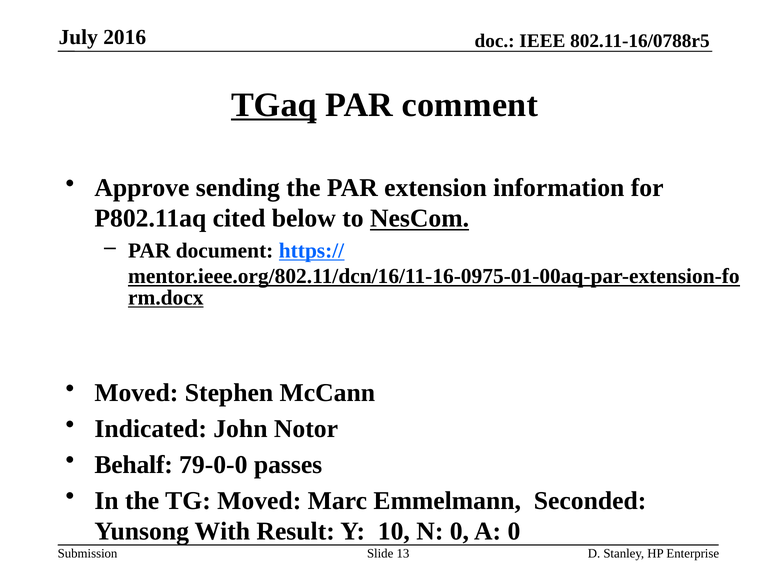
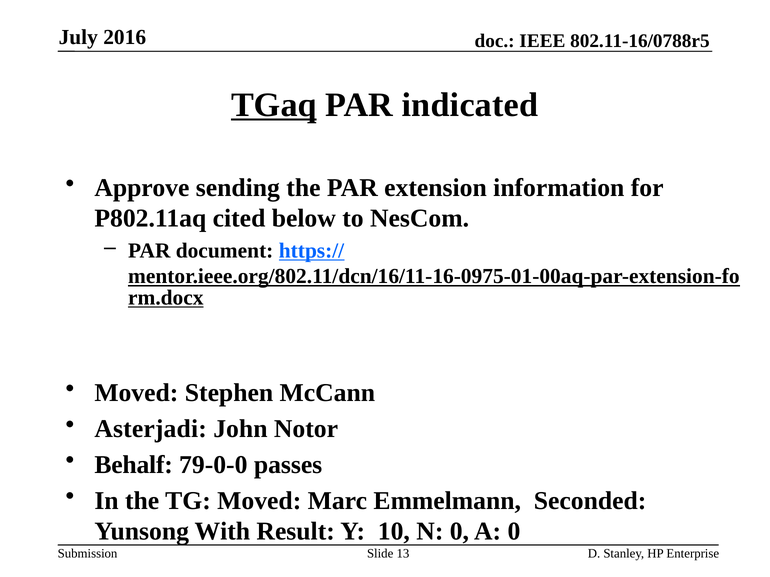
comment: comment -> indicated (470, 105)
NesCom underline: present -> none (420, 219)
Indicated: Indicated -> Asterjadi (151, 429)
